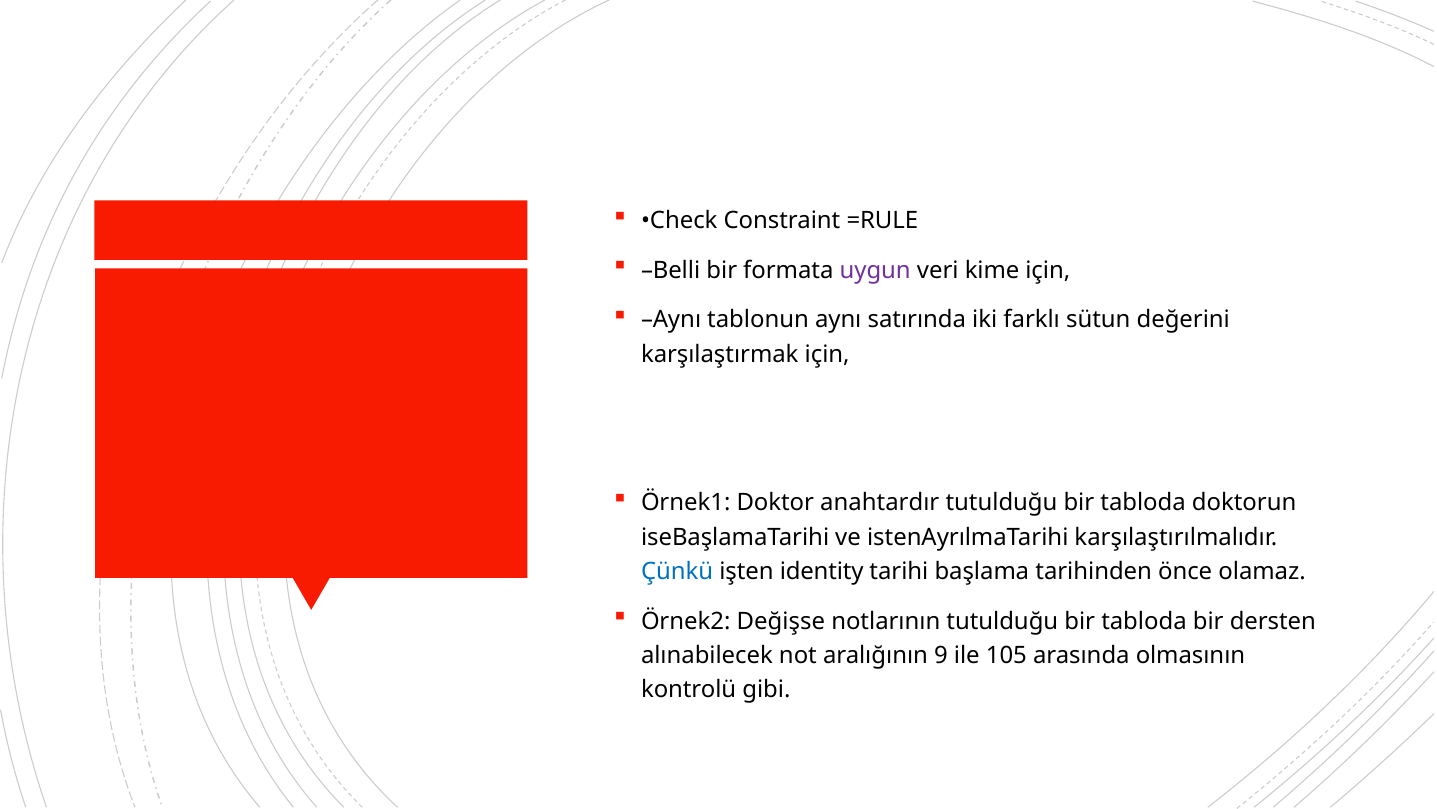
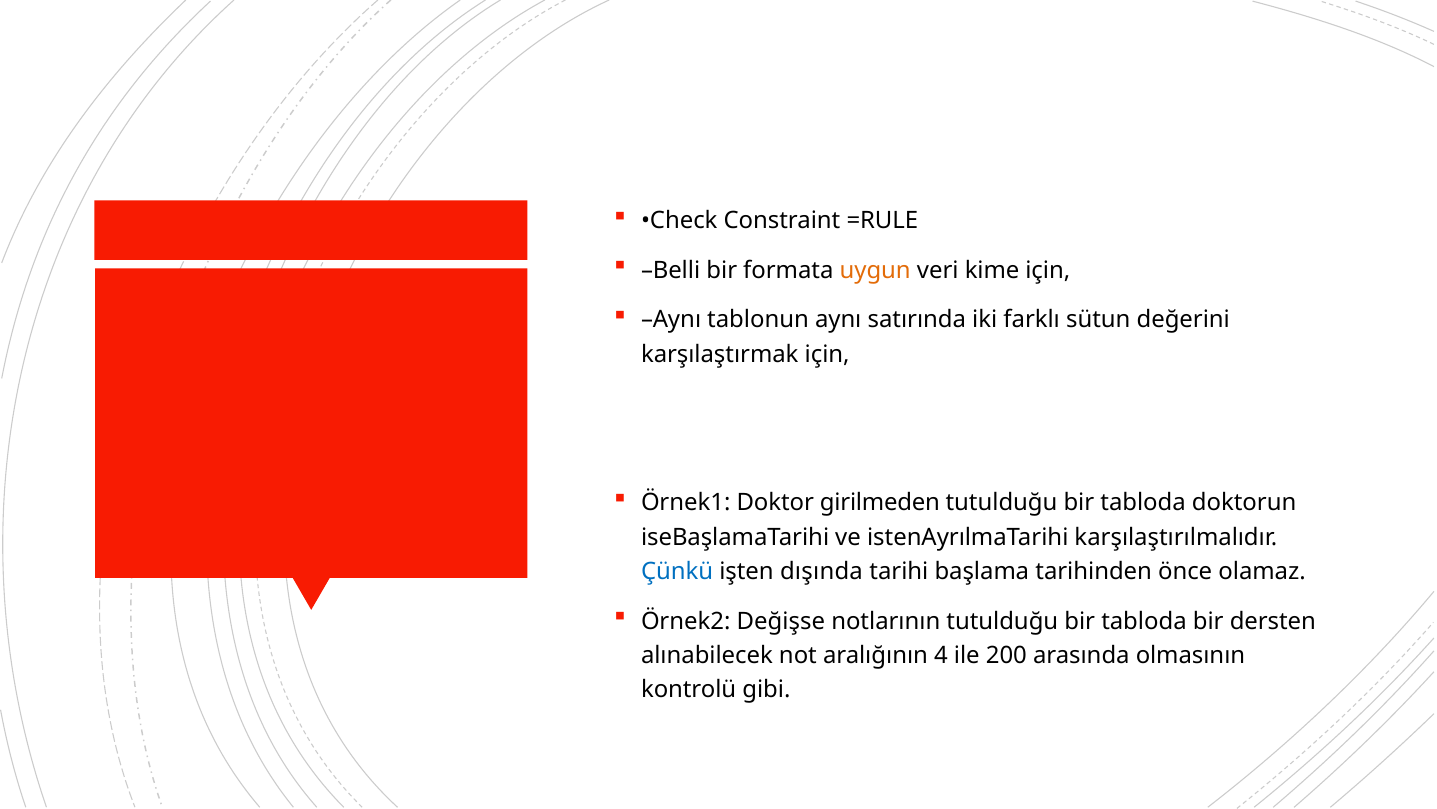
uygun colour: purple -> orange (875, 270)
anahtardır: anahtardır -> girilmeden (880, 502)
identity: identity -> dışında (821, 571)
9: 9 -> 4 (941, 655)
105: 105 -> 200 (1006, 655)
